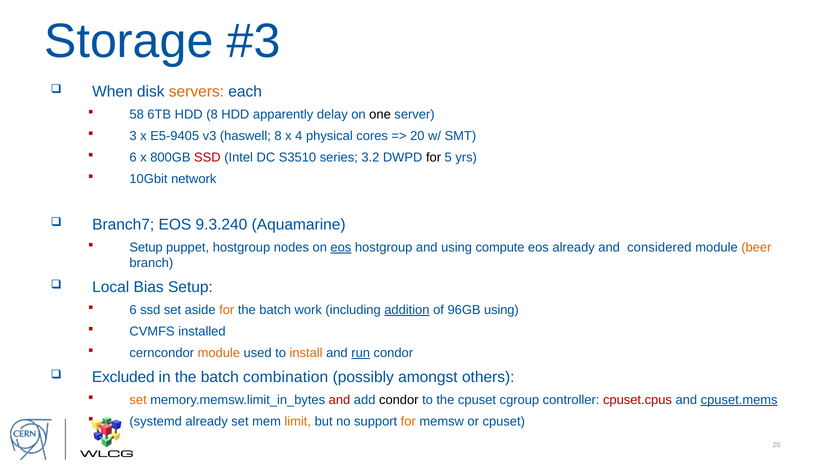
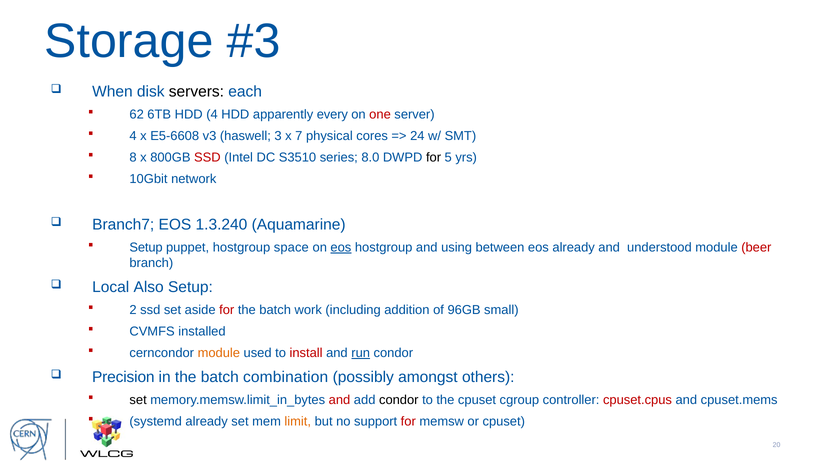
servers colour: orange -> black (196, 91)
58: 58 -> 62 (137, 114)
HDD 8: 8 -> 4 (212, 114)
delay: delay -> every (332, 114)
one colour: black -> red (380, 114)
3: 3 -> 4 (133, 136)
E5-9405: E5-9405 -> E5-6608 (175, 136)
haswell 8: 8 -> 3 (278, 136)
4: 4 -> 7 (299, 136)
20: 20 -> 24 (417, 136)
6: 6 -> 8 (133, 157)
3.2: 3.2 -> 8.0 (370, 157)
9.3.240: 9.3.240 -> 1.3.240 (221, 224)
nodes: nodes -> space (291, 247)
compute: compute -> between (500, 247)
considered: considered -> understood (659, 247)
beer colour: orange -> red (756, 247)
Bias: Bias -> Also (149, 287)
6: 6 -> 2 (133, 310)
for colour: orange -> red (227, 310)
addition underline: present -> none (407, 310)
96GB using: using -> small (501, 310)
install colour: orange -> red (306, 353)
Excluded: Excluded -> Precision (123, 377)
set colour: orange -> black (138, 400)
cpuset.mems underline: present -> none (739, 400)
for colour: orange -> red (408, 421)
